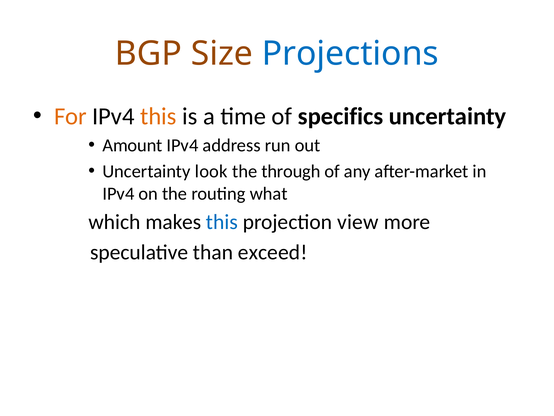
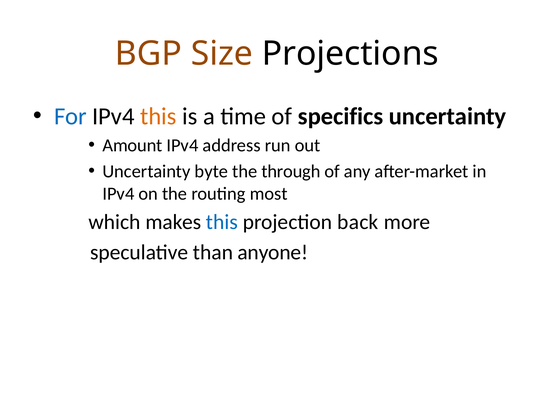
Projections colour: blue -> black (350, 54)
For colour: orange -> blue (70, 116)
look: look -> byte (211, 171)
what: what -> most (269, 193)
view: view -> back (358, 222)
exceed: exceed -> anyone (273, 252)
